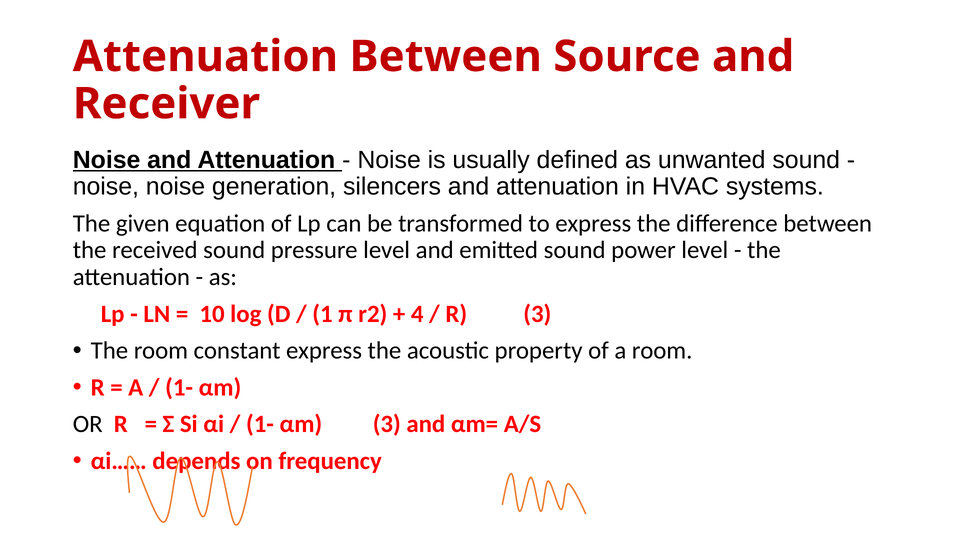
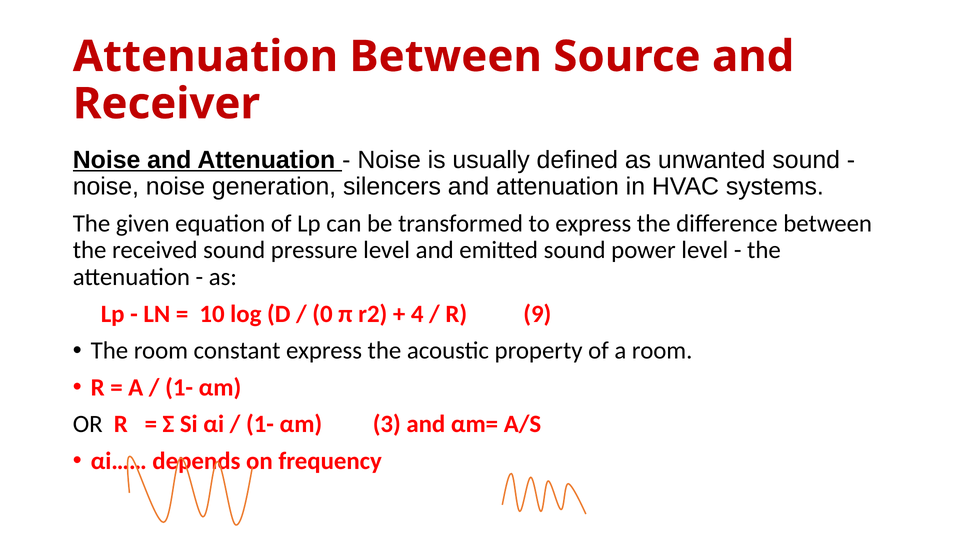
1: 1 -> 0 (322, 314)
R 3: 3 -> 9 (537, 314)
